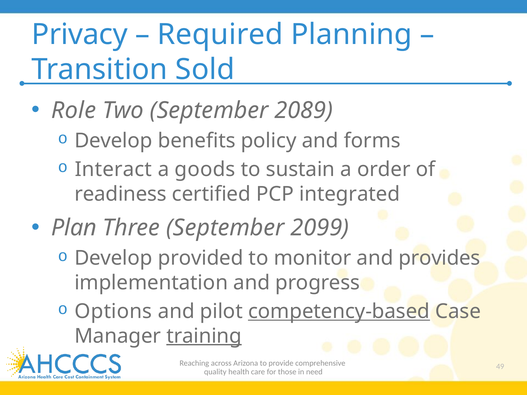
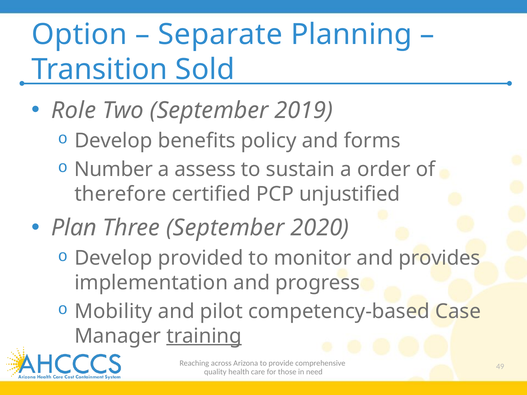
Privacy: Privacy -> Option (79, 35)
Required: Required -> Separate (220, 35)
2089: 2089 -> 2019 (304, 111)
Interact: Interact -> Number (114, 169)
goods: goods -> assess (205, 169)
readiness: readiness -> therefore (120, 194)
integrated: integrated -> unjustified (350, 194)
2099: 2099 -> 2020 (320, 228)
Options: Options -> Mobility (113, 312)
competency-based underline: present -> none (339, 312)
